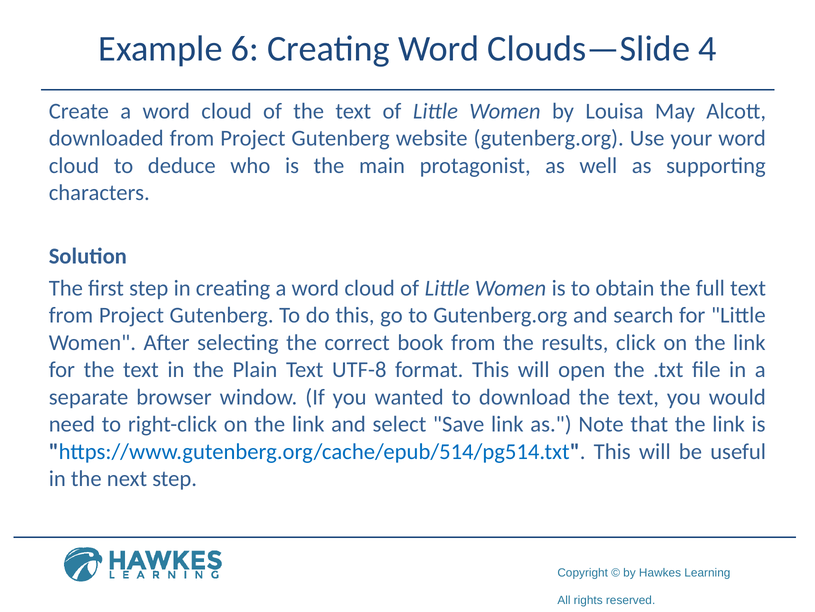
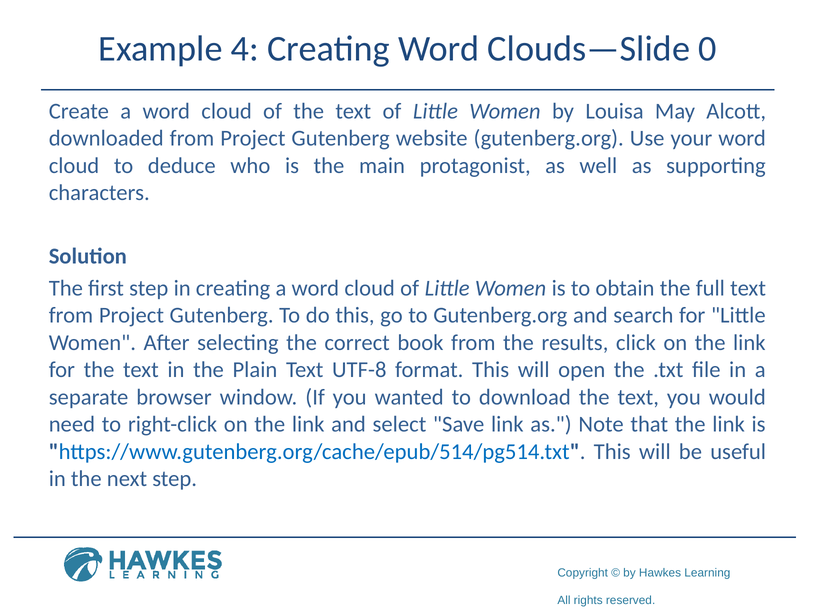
6: 6 -> 4 (245, 49)
4: 4 -> 0 (707, 49)
